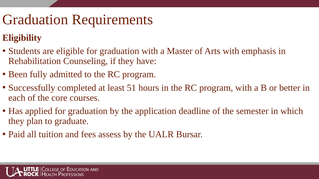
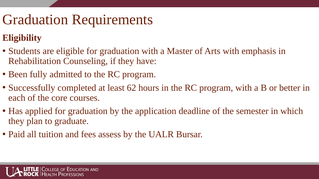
51: 51 -> 62 (132, 88)
